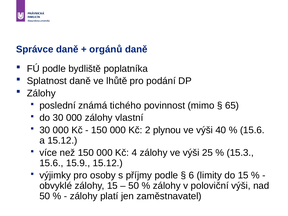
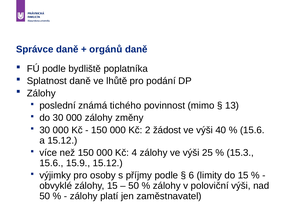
65: 65 -> 13 (232, 106)
vlastní: vlastní -> změny (129, 118)
plynou: plynou -> žádost (167, 130)
